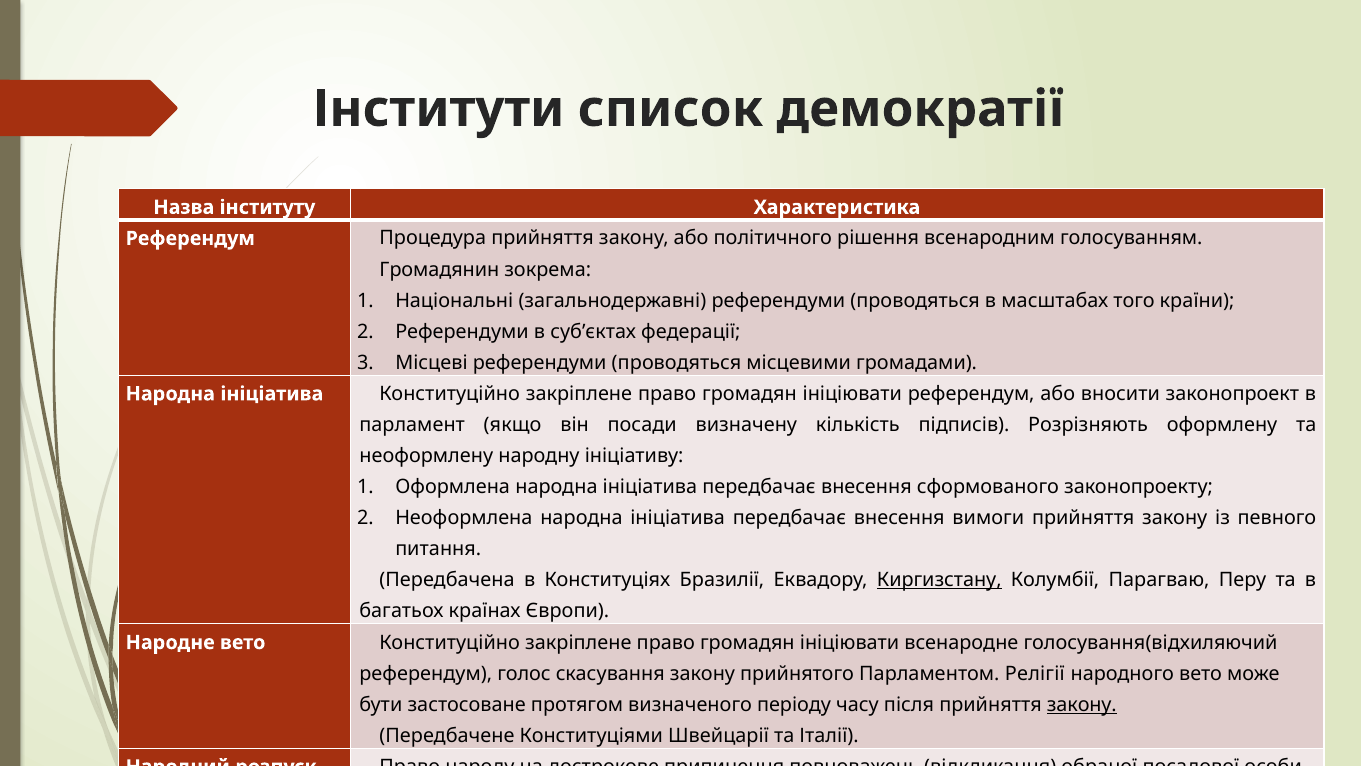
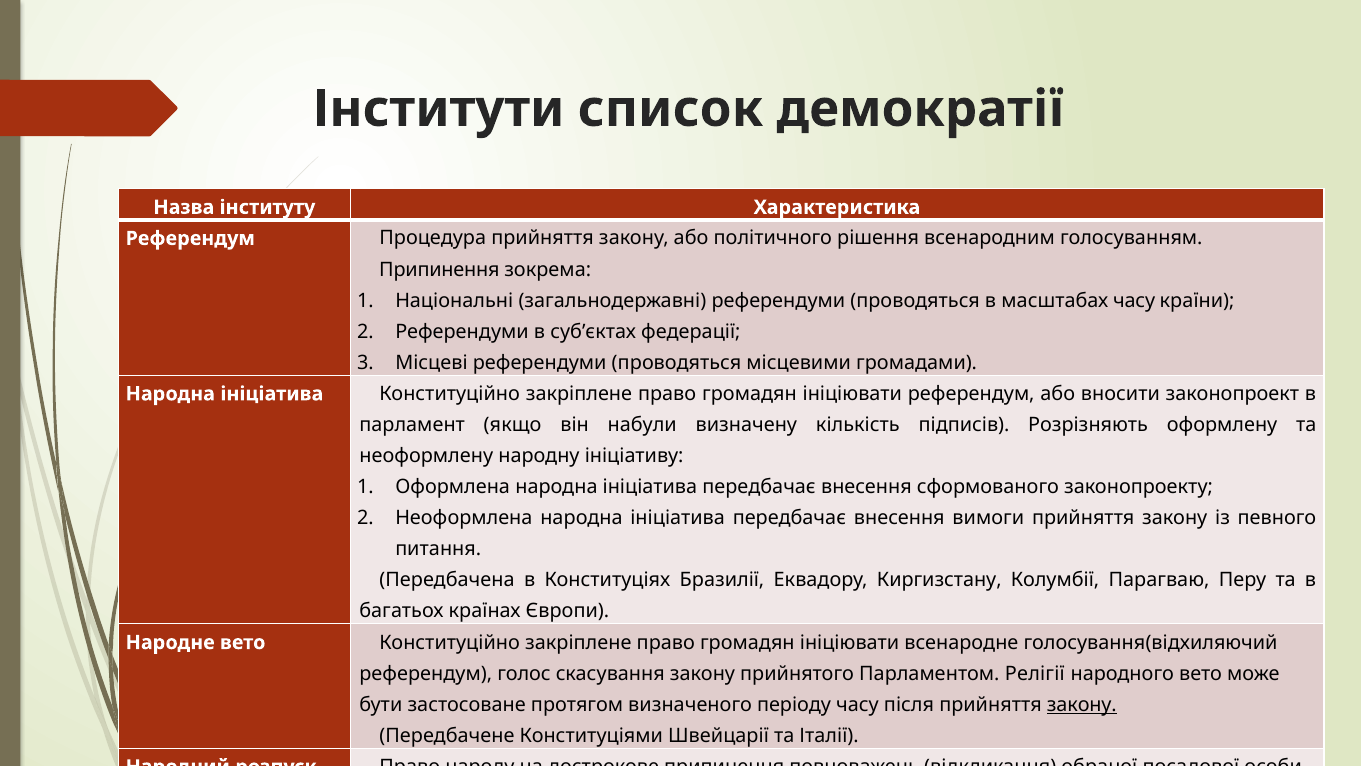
Громадянин: Громадянин -> Припинення (439, 269)
масштабах того: того -> часу (1134, 300)
посади: посади -> набули (642, 425)
Киргизстану underline: present -> none (939, 580)
